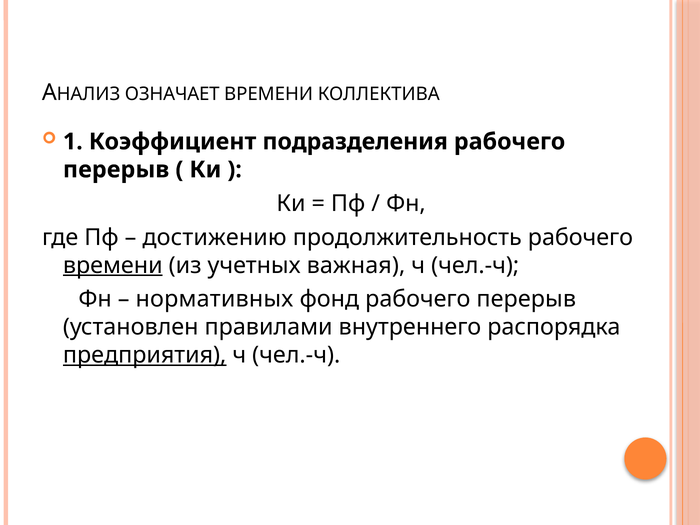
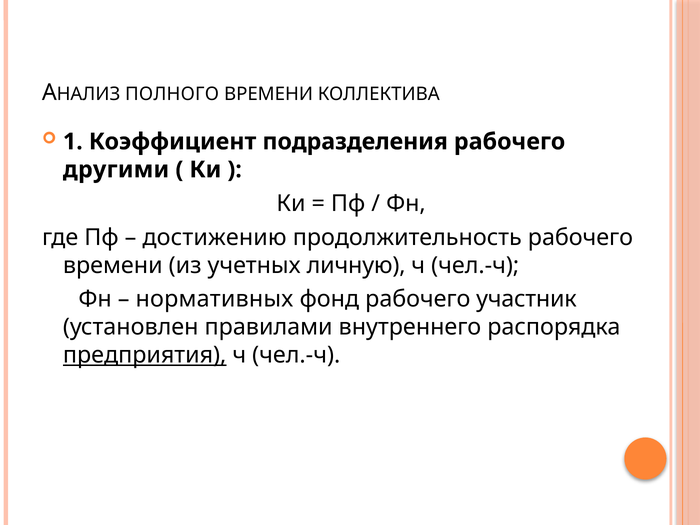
ОЗНАЧАЕТ: ОЗНАЧАЕТ -> ПОЛНОГО (172, 94)
перерыв: перерыв -> другими (116, 170)
времени underline: present -> none (113, 265)
важная: важная -> личную (356, 265)
фонд рабочего перерыв: перерыв -> участник (526, 299)
